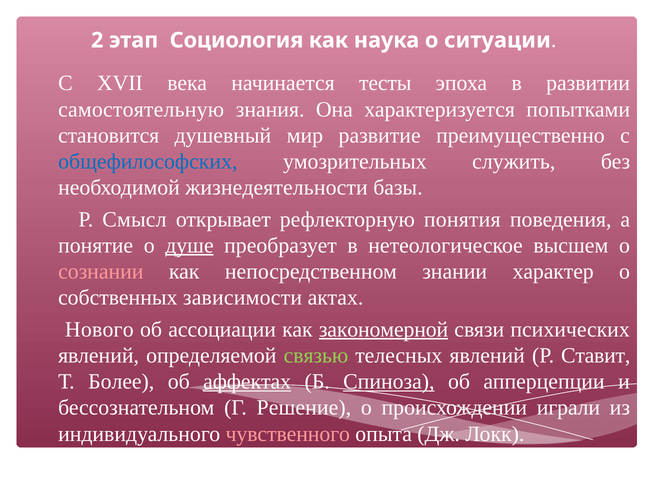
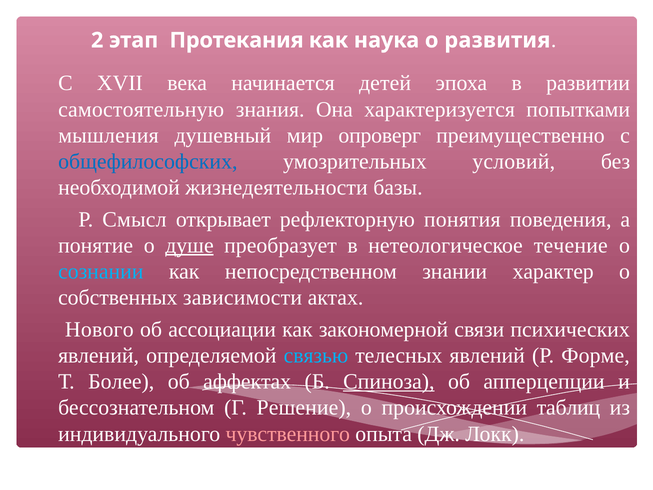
Социология: Социология -> Протекания (237, 40)
ситуации: ситуации -> развития (497, 40)
тесты: тесты -> детей (385, 83)
становится: становится -> мышления (108, 135)
развитие: развитие -> опроверг (380, 135)
служить: служить -> условий (514, 162)
высшем: высшем -> течение (571, 245)
сознании colour: pink -> light blue (101, 272)
закономерной underline: present -> none (384, 329)
связью colour: light green -> light blue (316, 355)
Ставит: Ставит -> Форме (596, 355)
аффектах underline: present -> none (247, 381)
играли: играли -> таблиц (568, 408)
